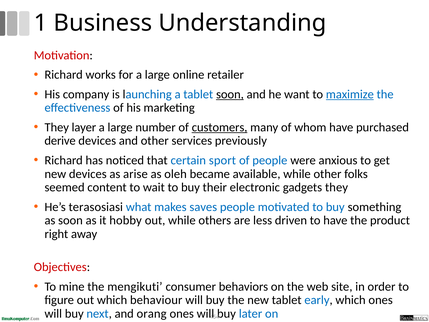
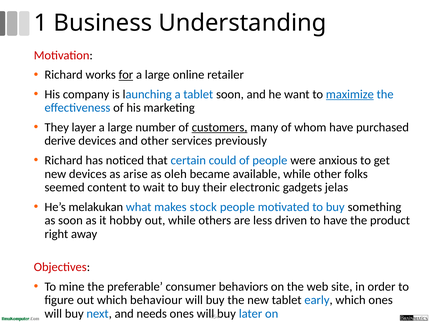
for underline: none -> present (126, 75)
soon underline: present -> none (230, 94)
sport: sport -> could (223, 160)
gadgets they: they -> jelas (337, 187)
terasosiasi: terasosiasi -> melakukan (96, 207)
saves: saves -> stock (203, 207)
mengikuti: mengikuti -> preferable (135, 286)
orang: orang -> needs (152, 313)
